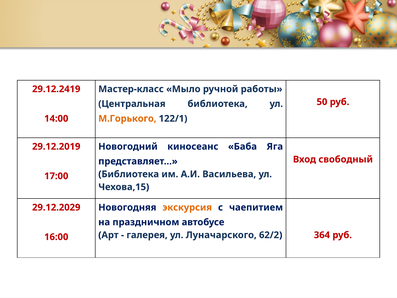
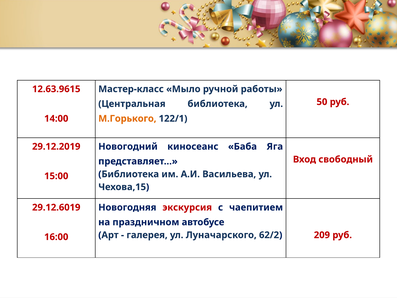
29.12.2419: 29.12.2419 -> 12.63.9615 (56, 89)
17:00: 17:00 -> 15:00 (56, 176)
29.12.2029: 29.12.2029 -> 29.12.6019 (56, 207)
экскурсия colour: orange -> red (187, 207)
364: 364 -> 209 (322, 235)
